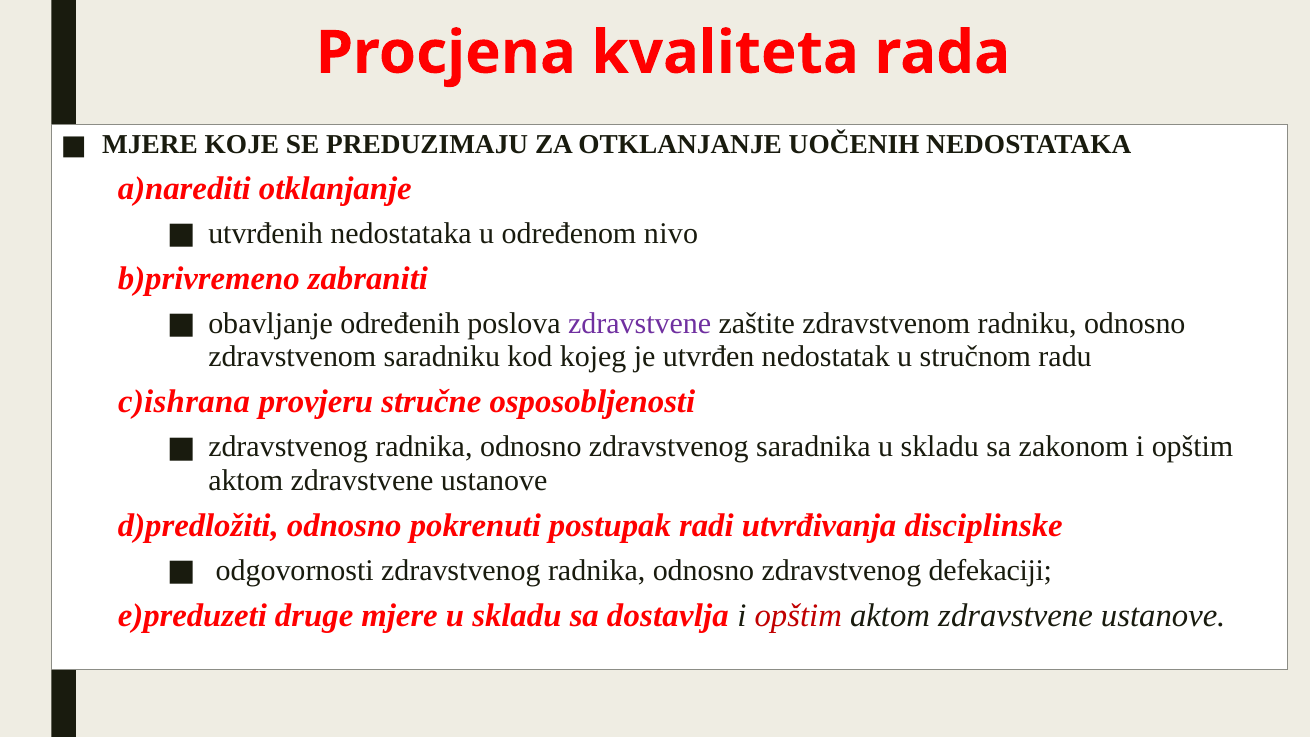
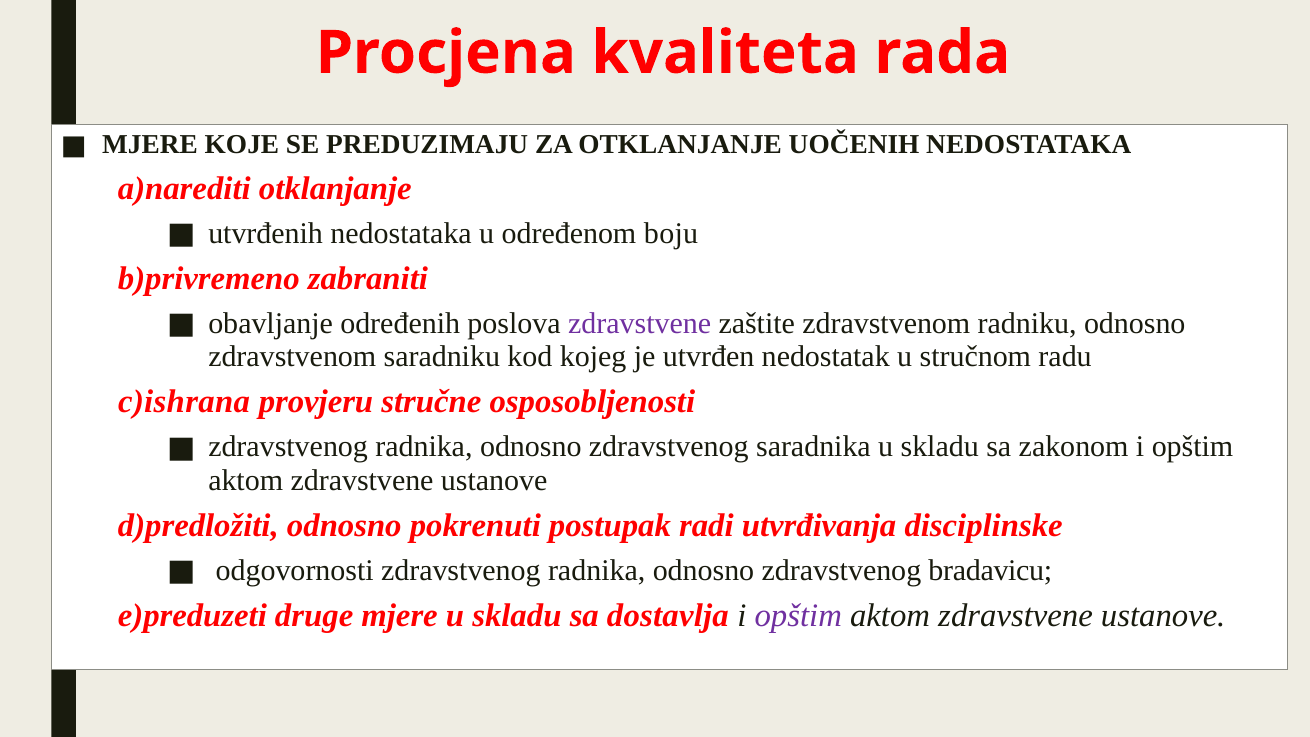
nivo: nivo -> boju (671, 233)
defekaciji: defekaciji -> bradavicu (990, 570)
opštim colour: red -> purple (798, 615)
